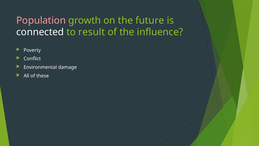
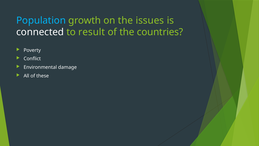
Population colour: pink -> light blue (41, 20)
future: future -> issues (150, 20)
influence: influence -> countries (160, 32)
